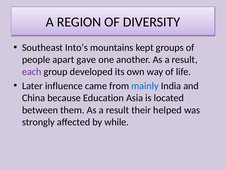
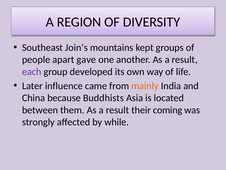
Into’s: Into’s -> Join’s (76, 47)
mainly colour: blue -> orange (145, 86)
Education: Education -> Buddhists (103, 98)
helped: helped -> coming (168, 110)
